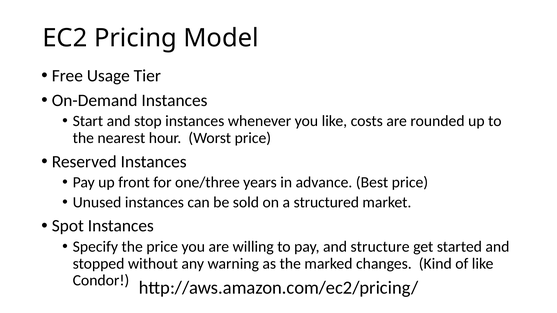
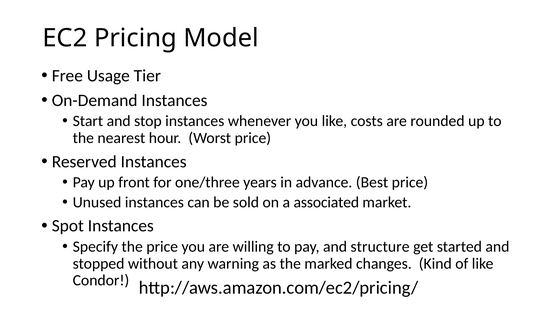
structured: structured -> associated (326, 202)
